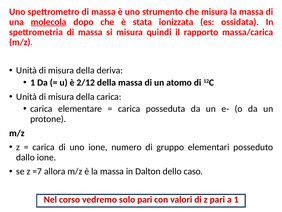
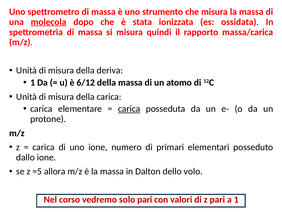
2/12: 2/12 -> 6/12 (86, 82)
carica underline: none -> present (129, 109)
gruppo: gruppo -> primari (170, 147)
=7: =7 -> =5 (37, 171)
caso: caso -> volo (193, 171)
